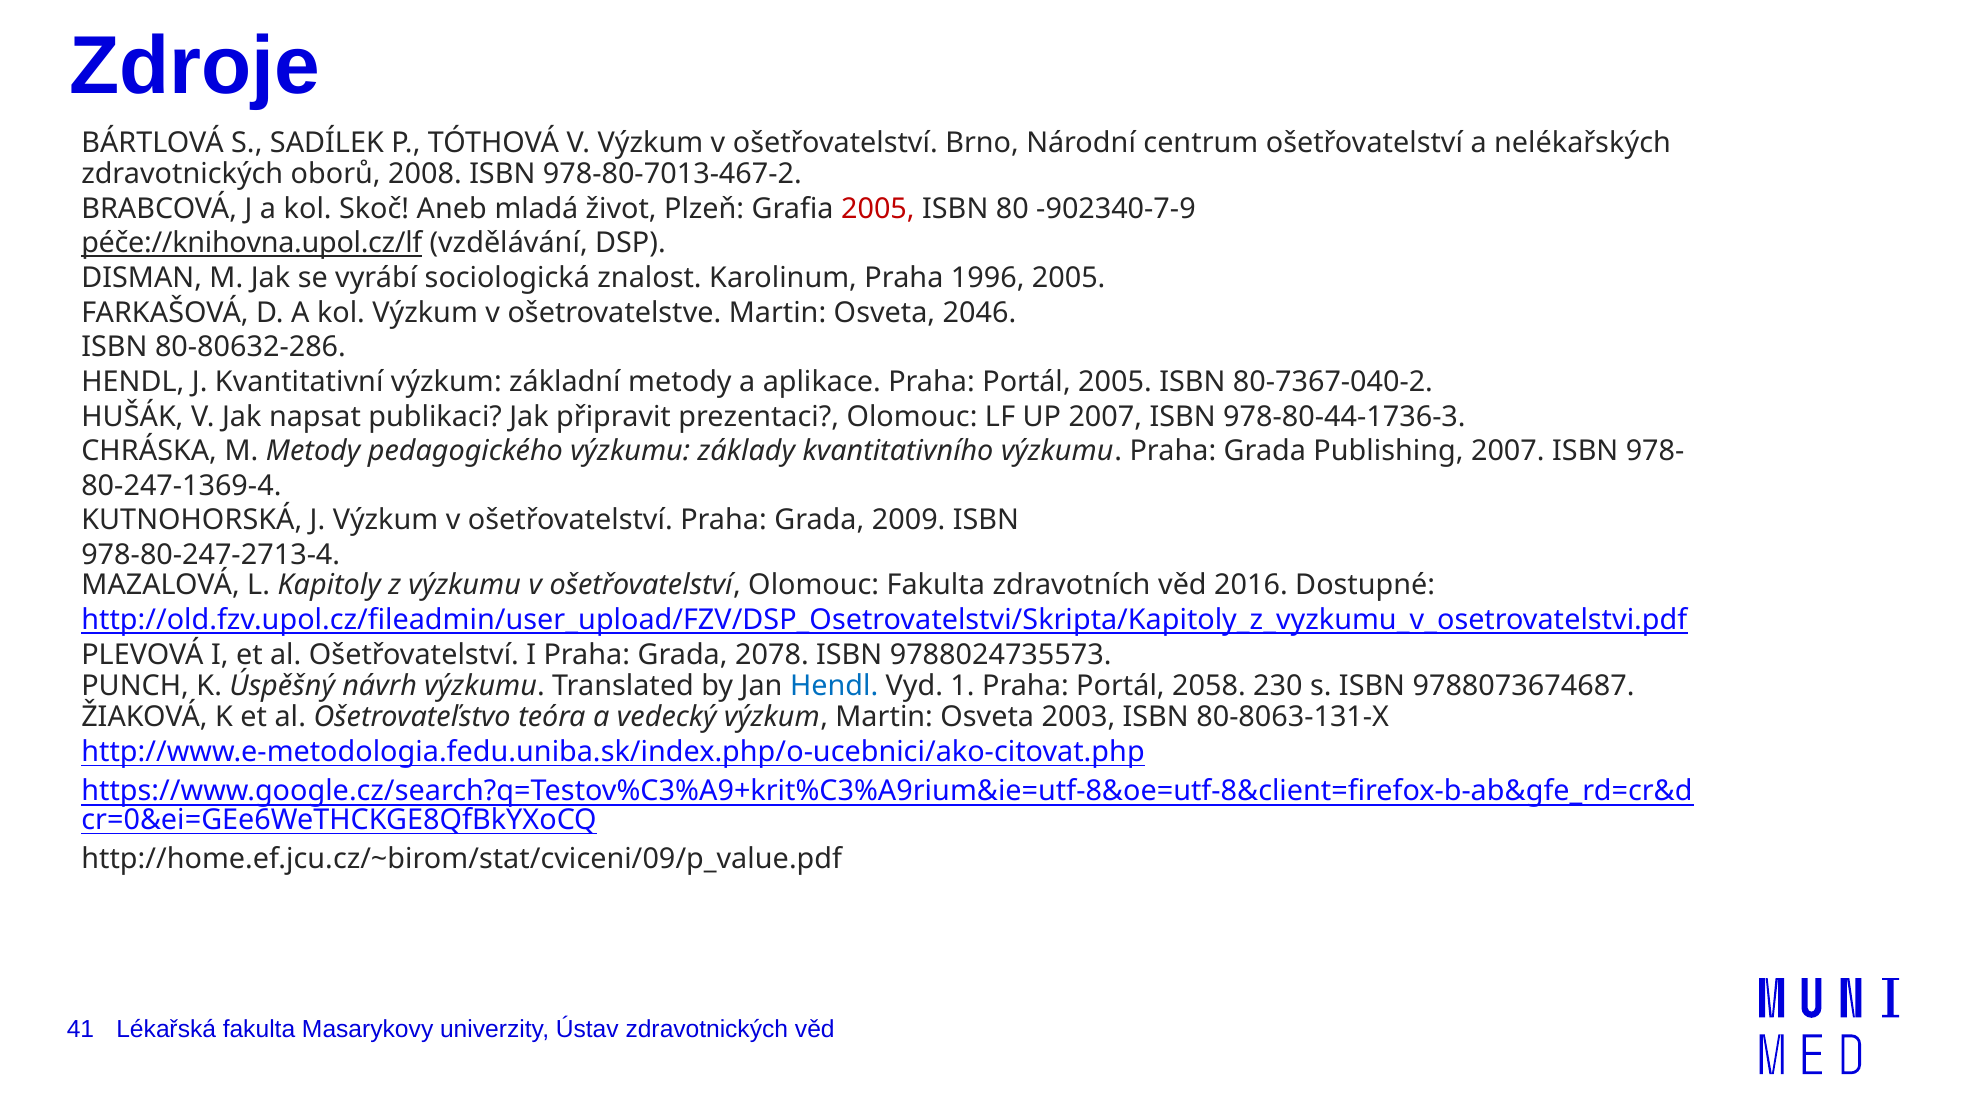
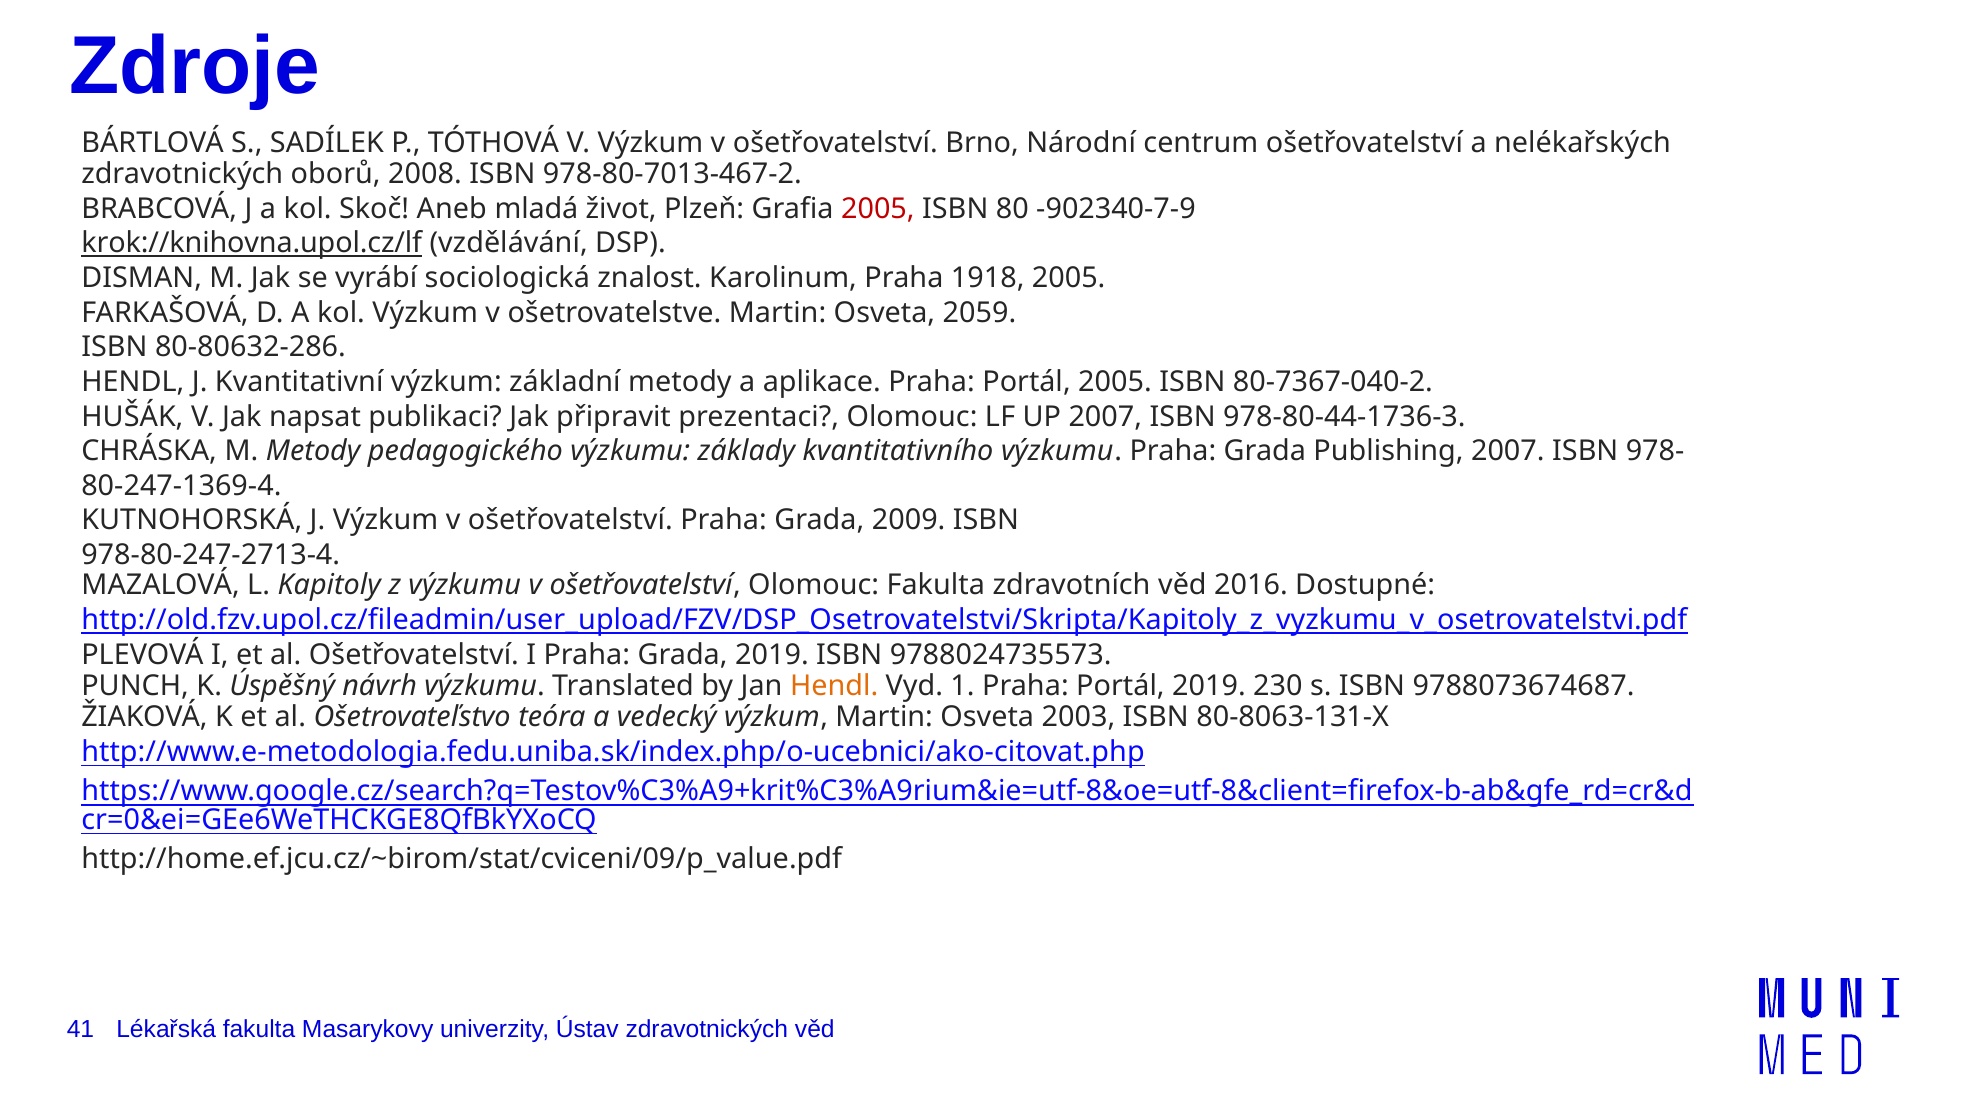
péče://knihovna.upol.cz/lf: péče://knihovna.upol.cz/lf -> krok://knihovna.upol.cz/lf (252, 243)
1996: 1996 -> 1918 (988, 278)
2046: 2046 -> 2059 (980, 313)
Grada 2078: 2078 -> 2019 (772, 655)
Hendl colour: blue -> orange (834, 686)
Portál 2058: 2058 -> 2019 (1209, 686)
